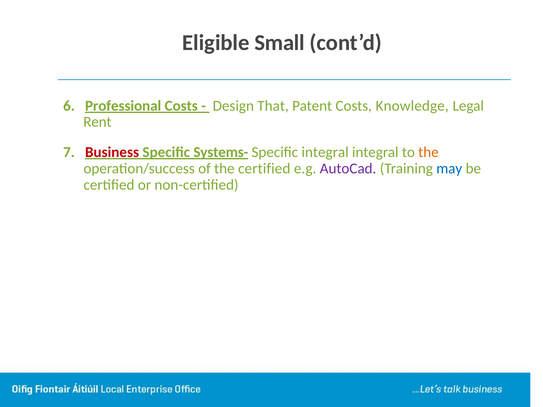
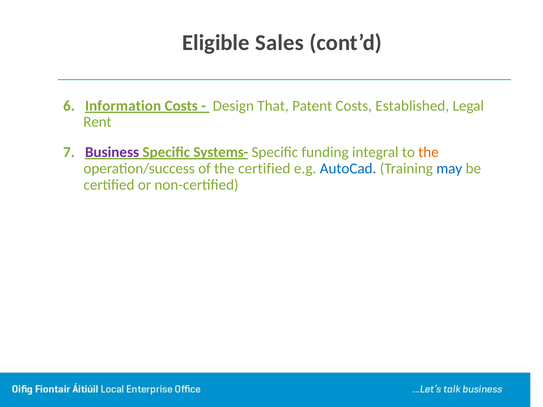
Small: Small -> Sales (279, 43)
Professional: Professional -> Information (123, 106)
Knowledge: Knowledge -> Established (412, 106)
Business colour: red -> purple (112, 152)
Specific integral: integral -> funding (325, 152)
AutoCad colour: purple -> blue (348, 169)
